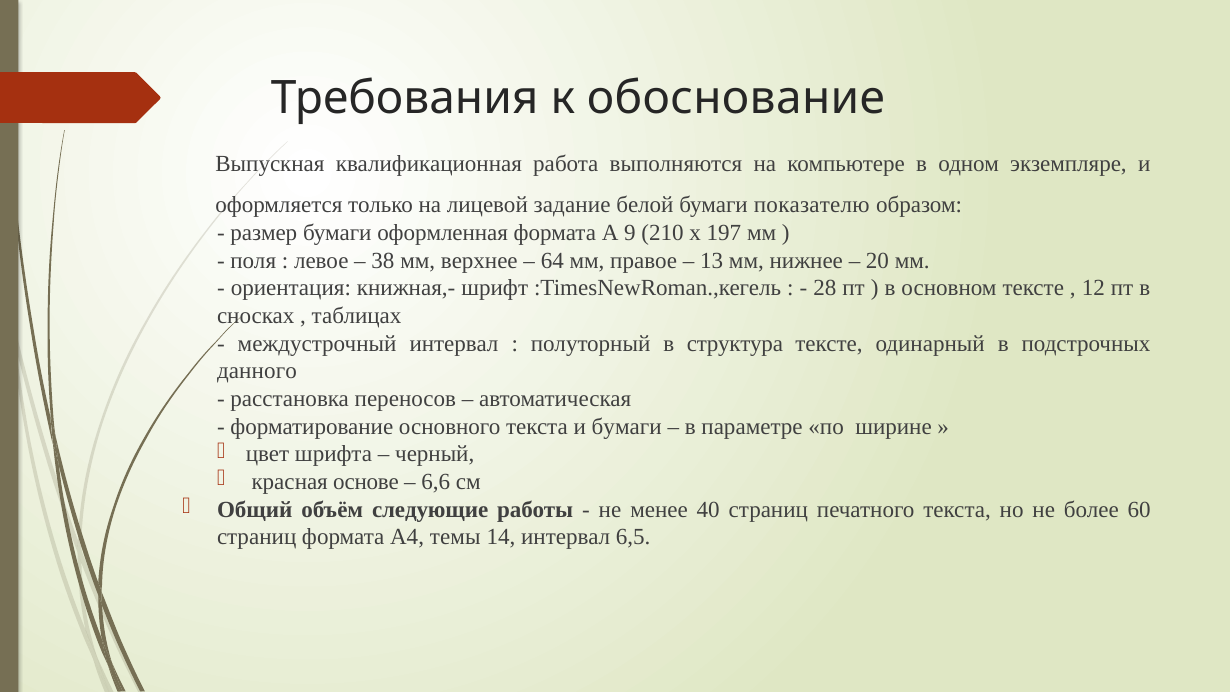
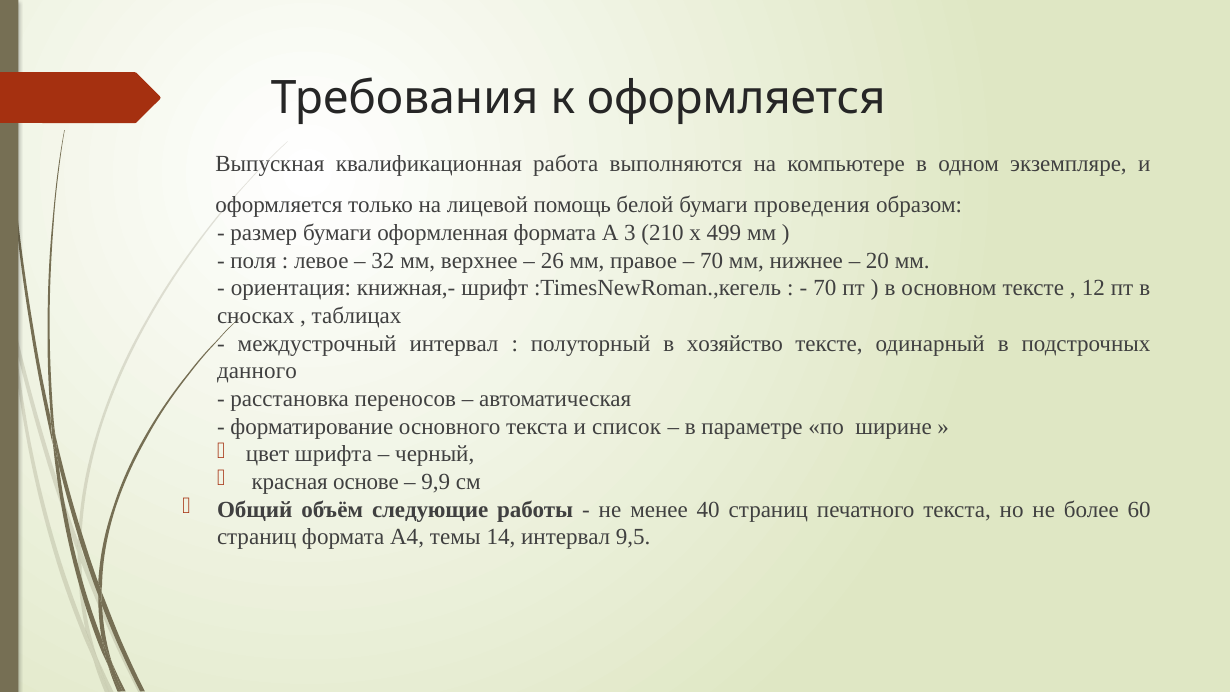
к обоснование: обоснование -> оформляется (736, 98)
задание: задание -> помощь (572, 205)
показателю: показателю -> проведения (812, 205)
9: 9 -> 3 (630, 233)
197: 197 -> 499 (724, 233)
38: 38 -> 32 (383, 260)
64: 64 -> 26 (552, 260)
13: 13 -> 70 (712, 260)
28: 28 -> 70 (825, 288)
структура: структура -> хозяйство (735, 344)
и бумаги: бумаги -> список (627, 427)
6,6: 6,6 -> 9,9 (436, 482)
6,5: 6,5 -> 9,5 (633, 537)
